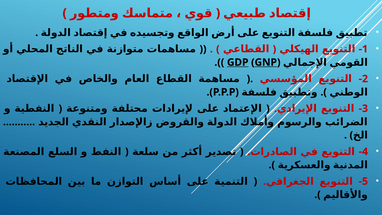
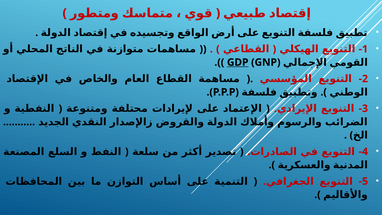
GNP underline: present -> none (266, 62)
